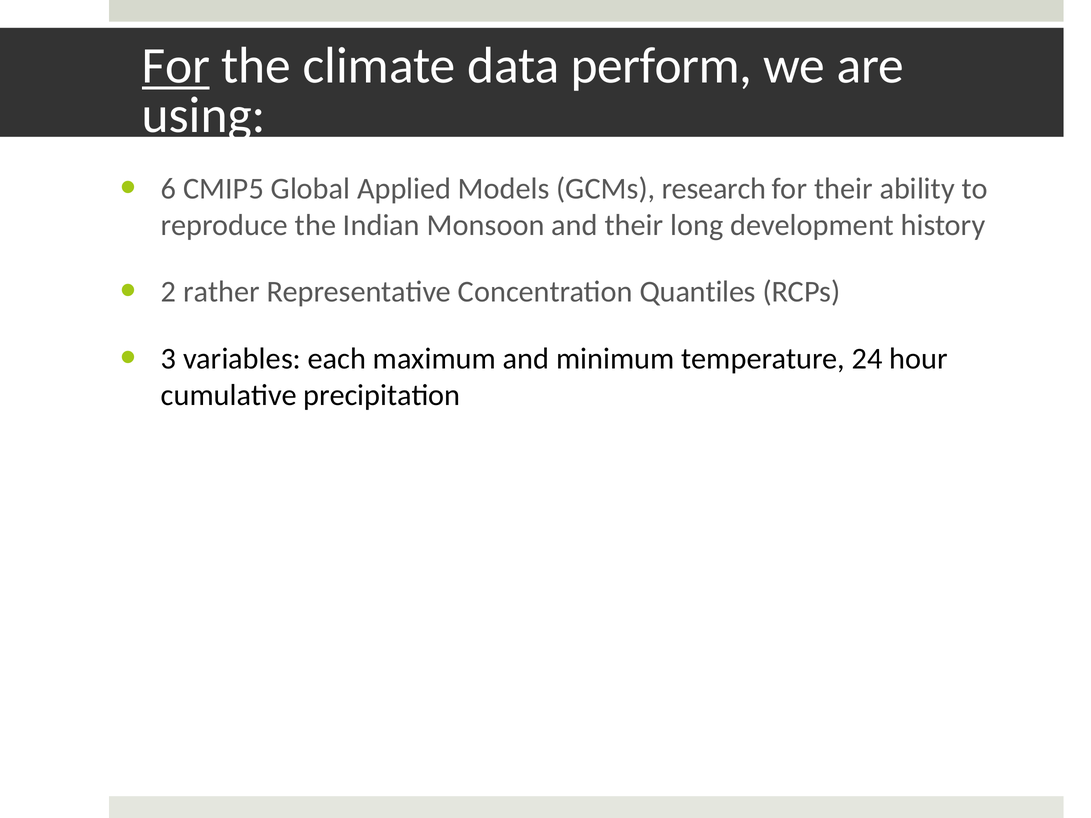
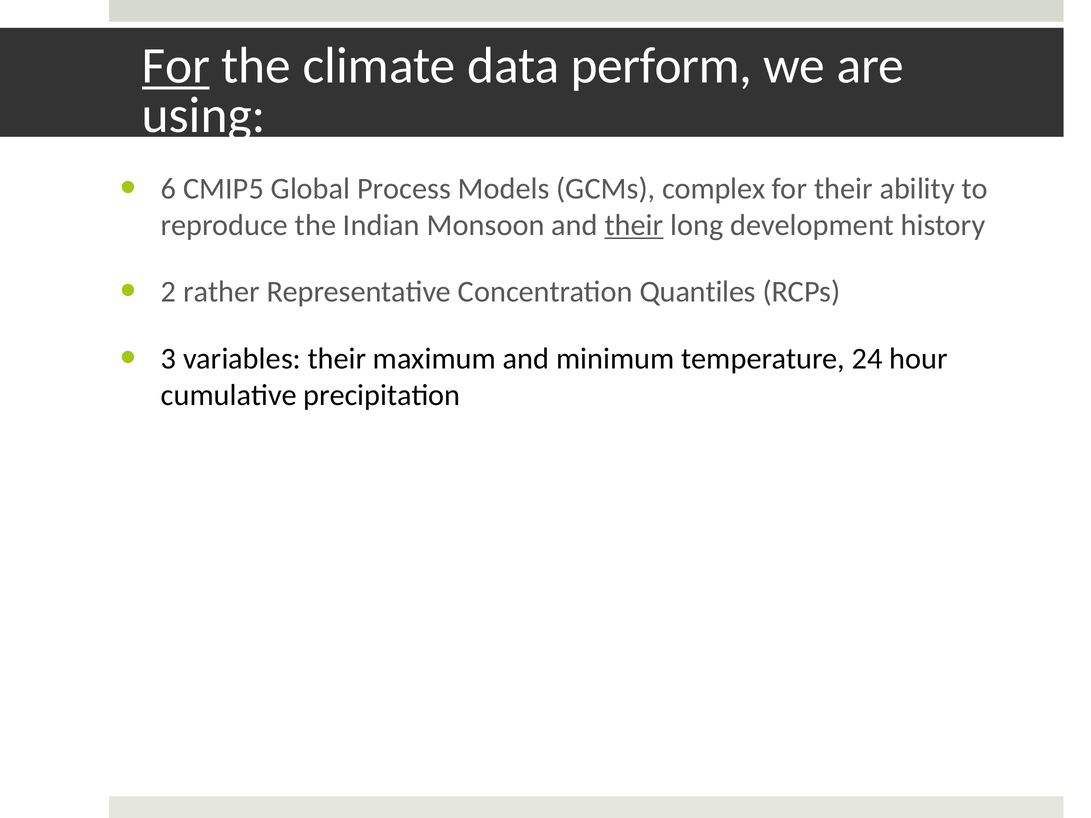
Applied: Applied -> Process (404, 189)
research: research -> complex (714, 189)
their underline: none -> present (634, 225)
variables each: each -> their (337, 359)
